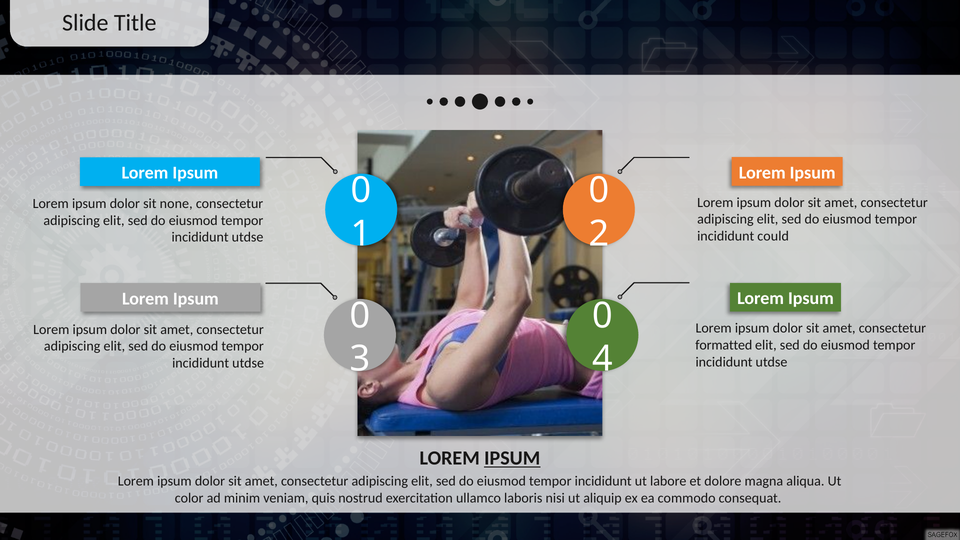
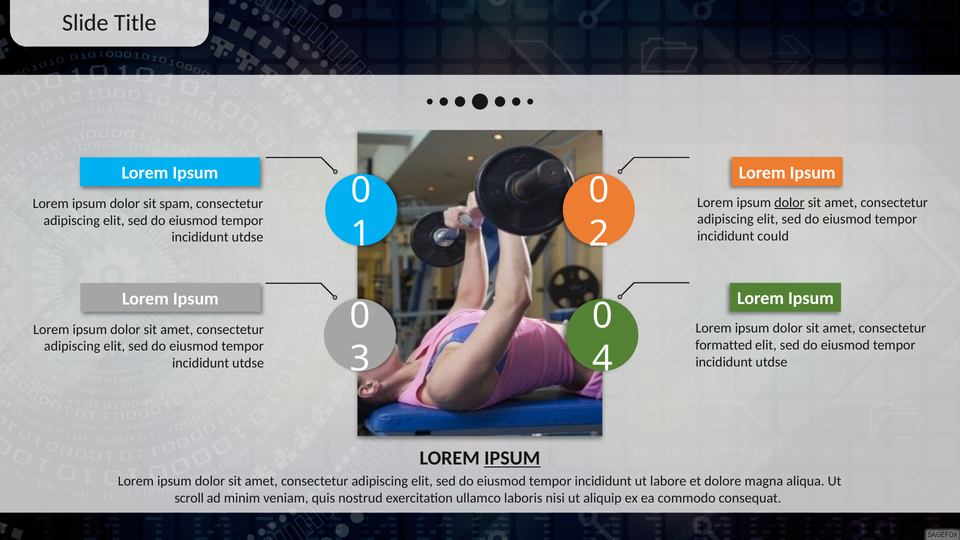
dolor underline: none -> present (789, 203)
none: none -> spam (176, 204)
color: color -> scroll (189, 498)
